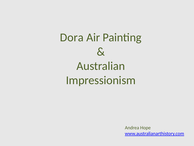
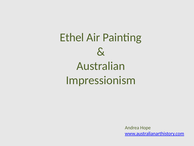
Dora: Dora -> Ethel (72, 37)
